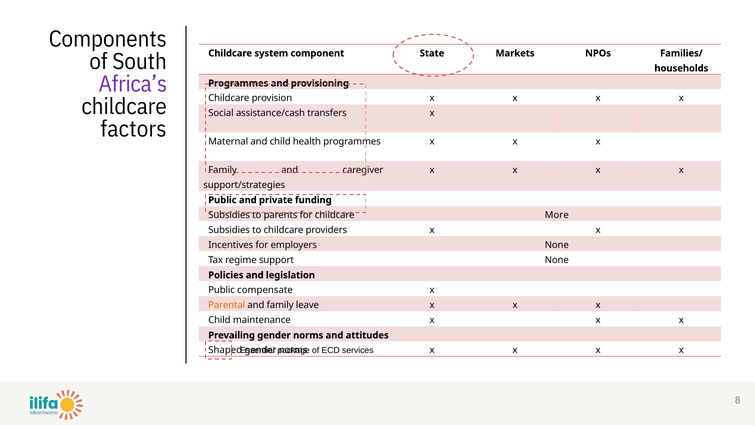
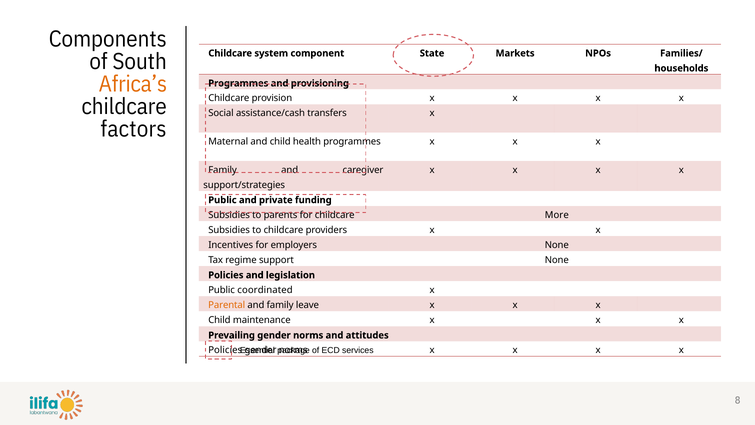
Africa’s colour: purple -> orange (133, 84)
compensate: compensate -> coordinated (265, 290)
Shaped: Shaped -> Policies (225, 350)
